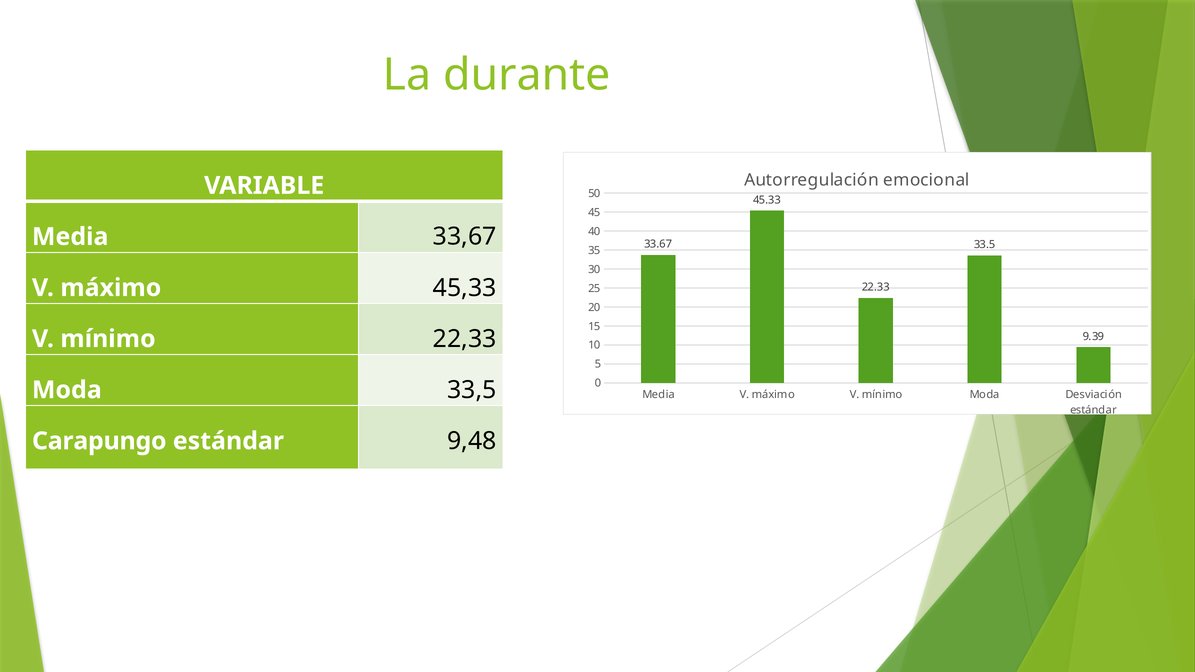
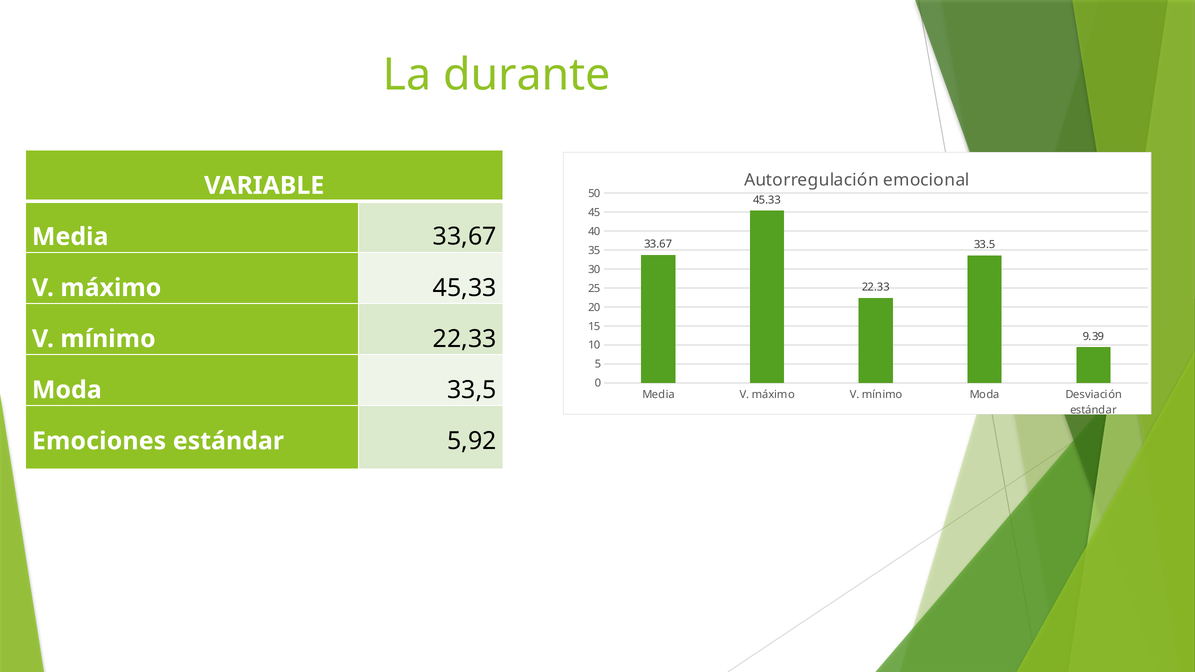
Carapungo: Carapungo -> Emociones (99, 441)
9,48: 9,48 -> 5,92 (472, 441)
